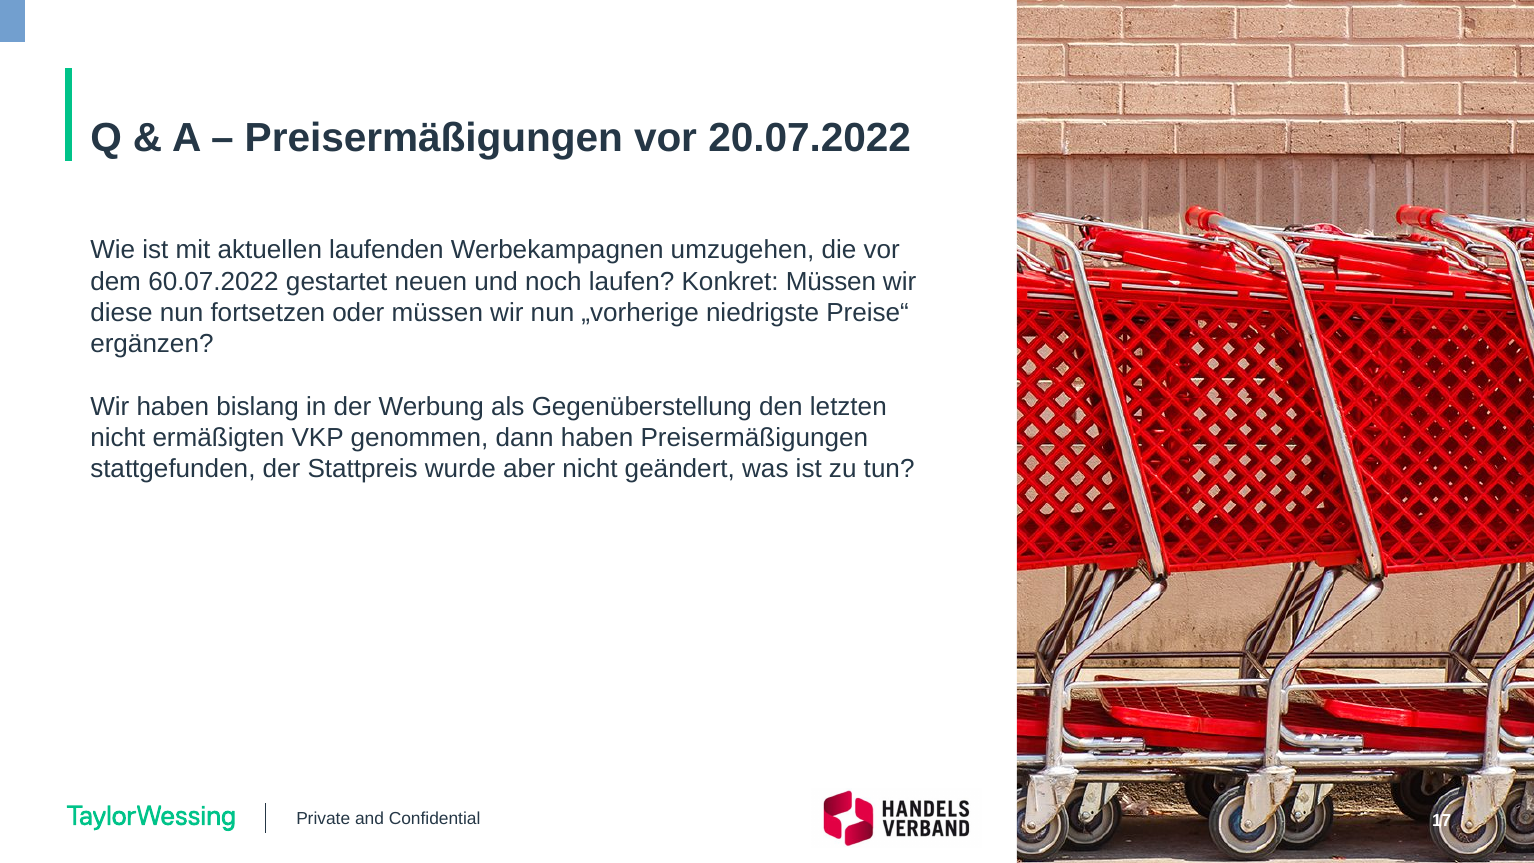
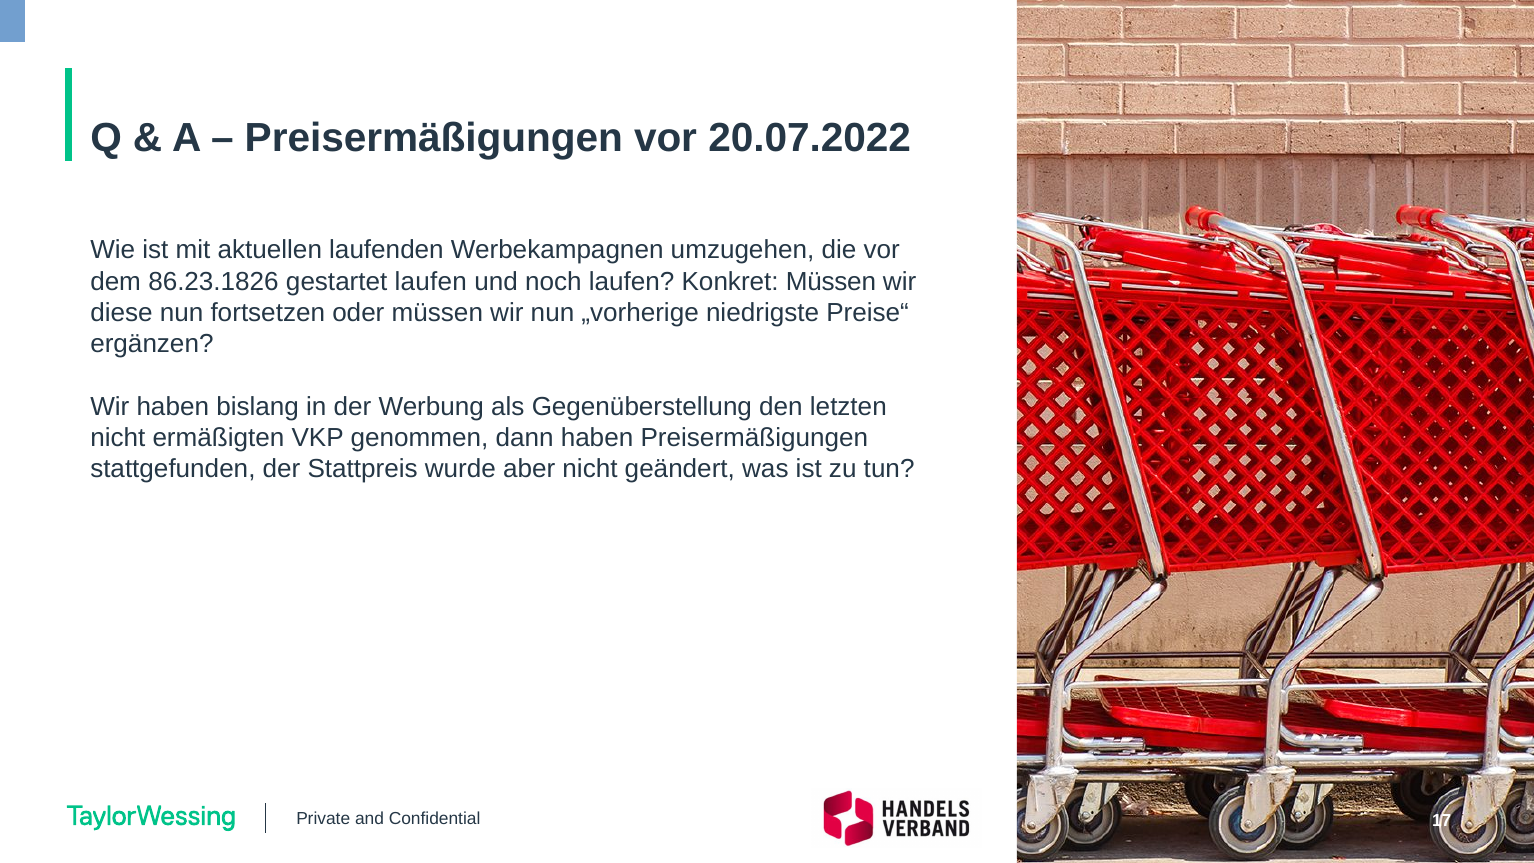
60.07.2022: 60.07.2022 -> 86.23.1826 (213, 281)
gestartet neuen: neuen -> laufen (431, 281)
